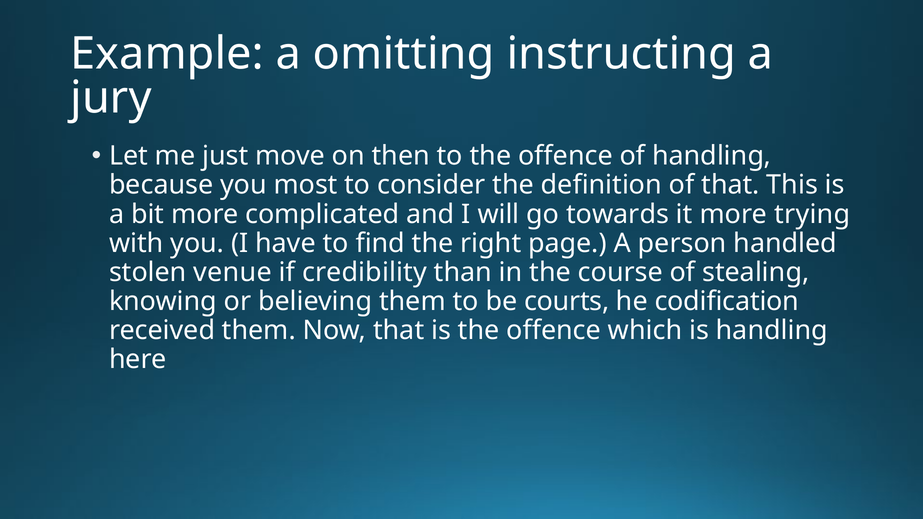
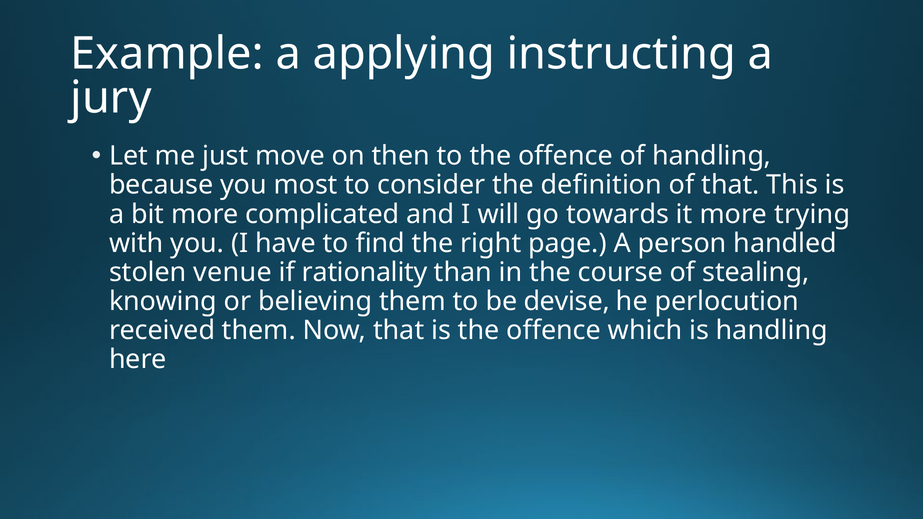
omitting: omitting -> applying (404, 54)
credibility: credibility -> rationality (365, 272)
courts: courts -> devise (567, 301)
codification: codification -> perlocution (727, 301)
